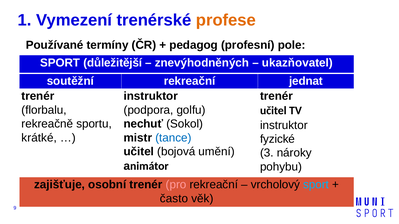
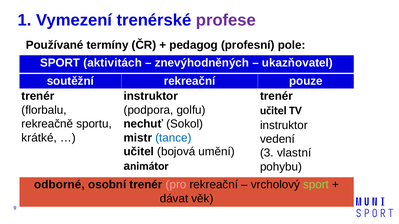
profese colour: orange -> purple (226, 20)
důležitější: důležitější -> aktivitách (113, 63)
jednat: jednat -> pouze (306, 81)
fyzické: fyzické -> vedení (277, 139)
nároky: nároky -> vlastní (294, 153)
zajišťuje: zajišťuje -> odborné (59, 185)
sport colour: light blue -> light green (316, 185)
často: často -> dávat (174, 199)
